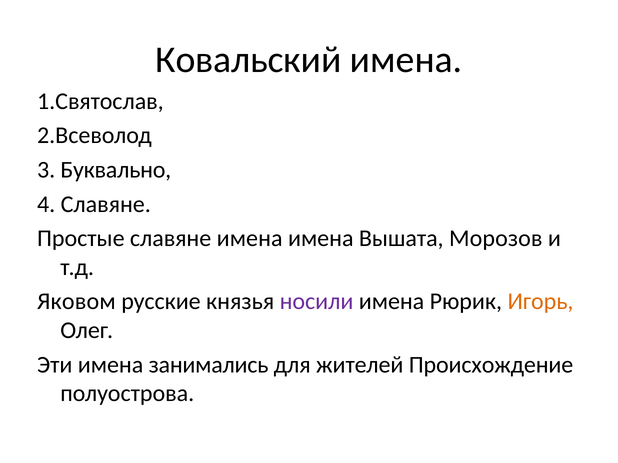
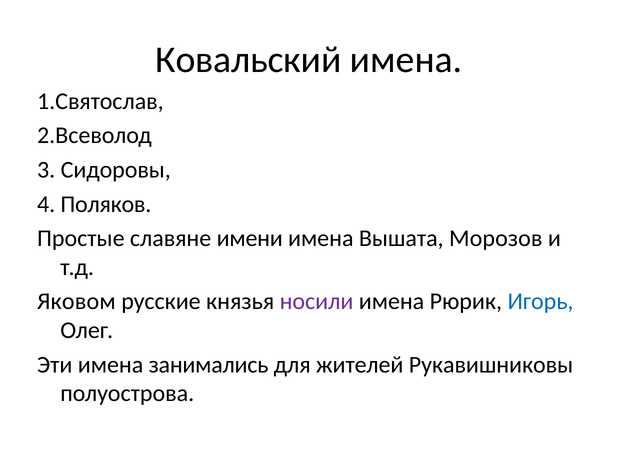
Буквально: Буквально -> Сидоровы (116, 170)
4 Славяне: Славяне -> Поляков (106, 204)
славяне имена: имена -> имени (250, 239)
Игорь colour: orange -> blue (540, 302)
Происхождение: Происхождение -> Рукавишниковы (491, 365)
